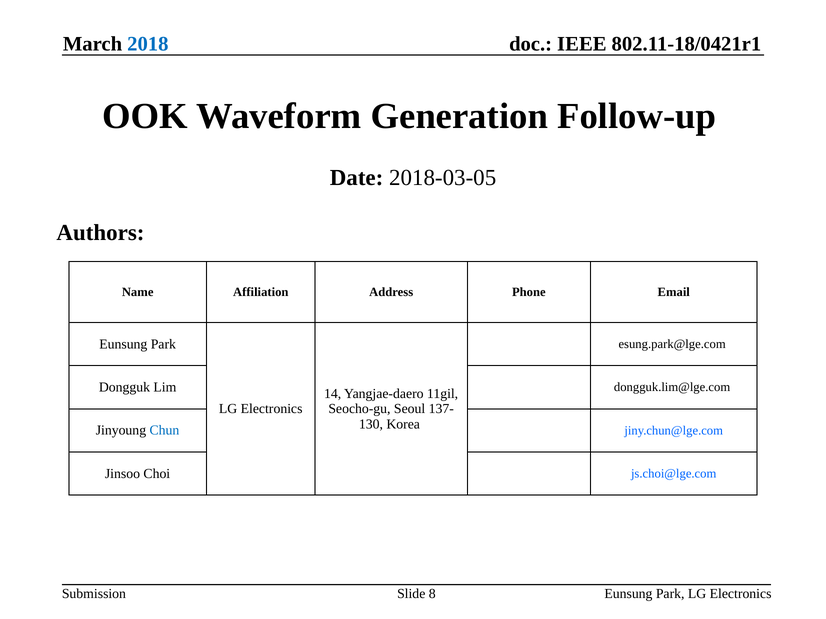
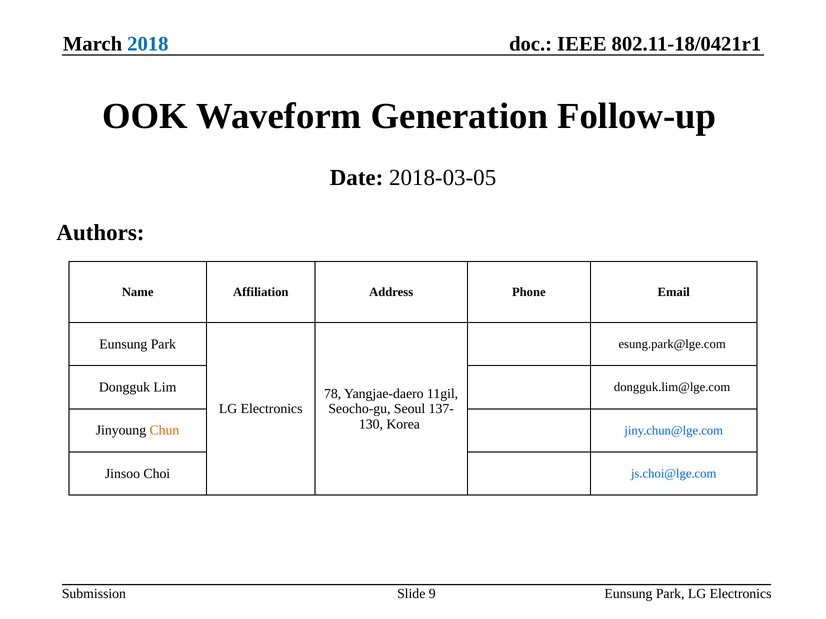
14: 14 -> 78 (333, 394)
Chun colour: blue -> orange (164, 431)
8: 8 -> 9 (432, 594)
